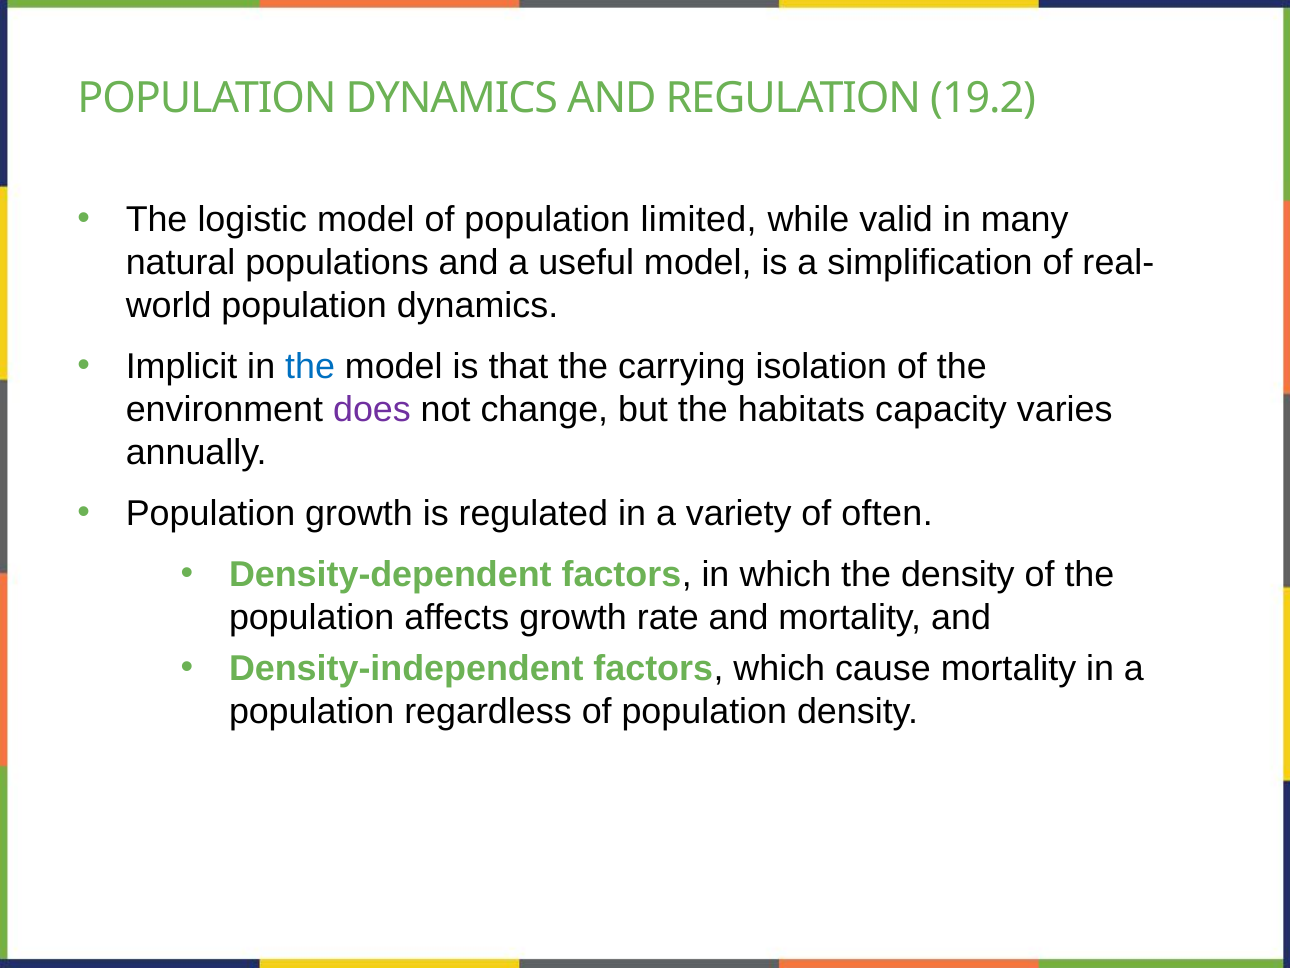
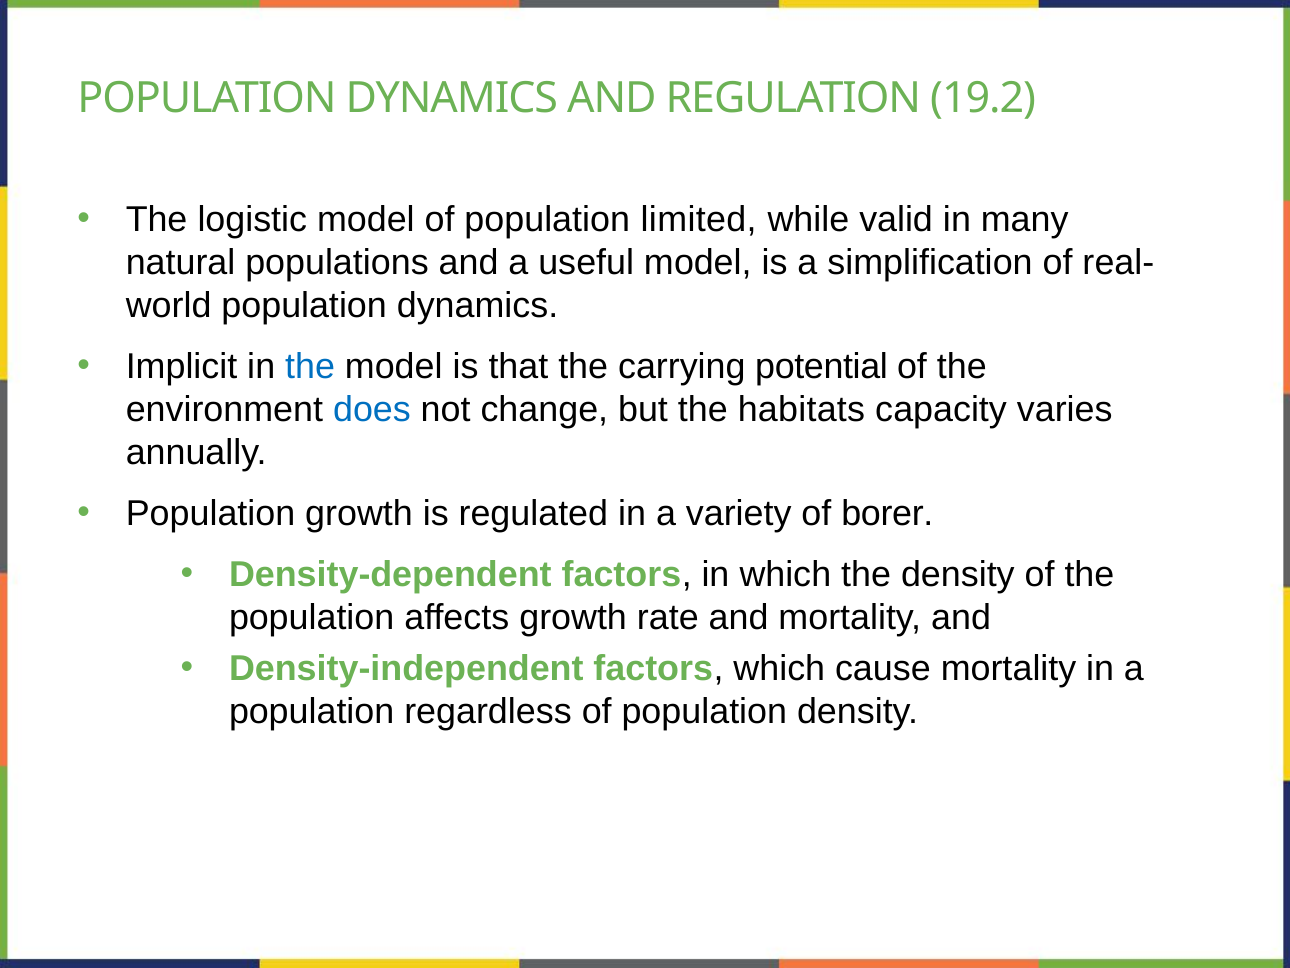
isolation: isolation -> potential (822, 367)
does colour: purple -> blue (372, 410)
often: often -> borer (887, 514)
